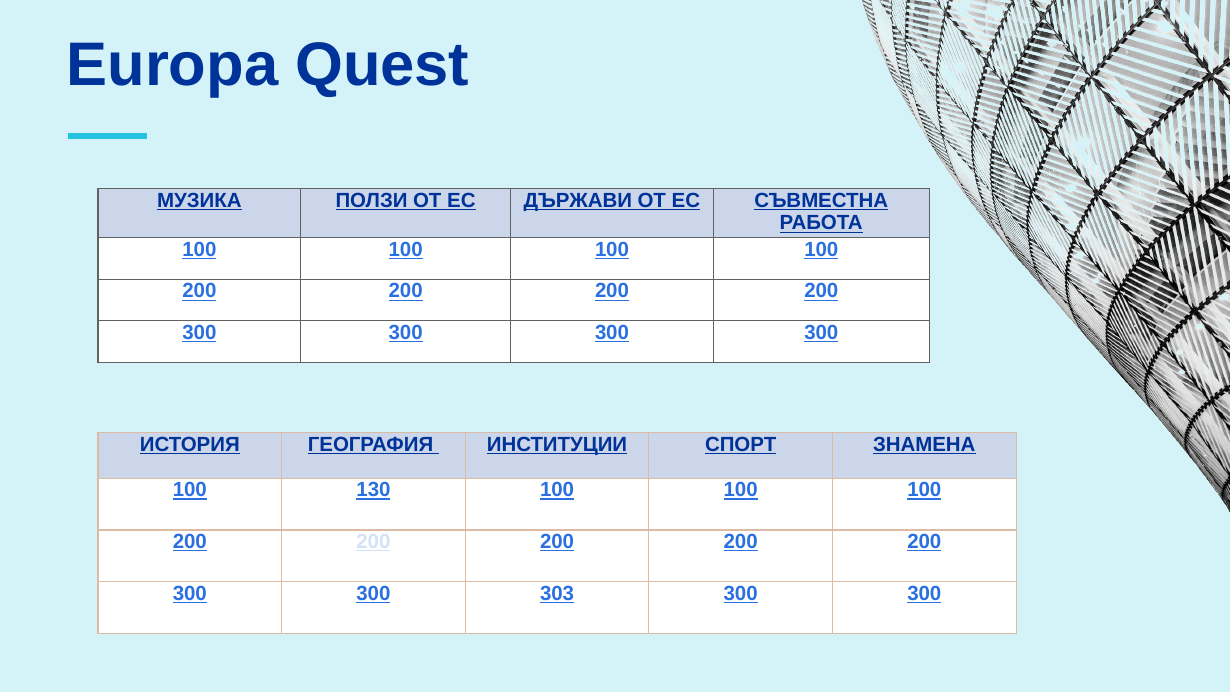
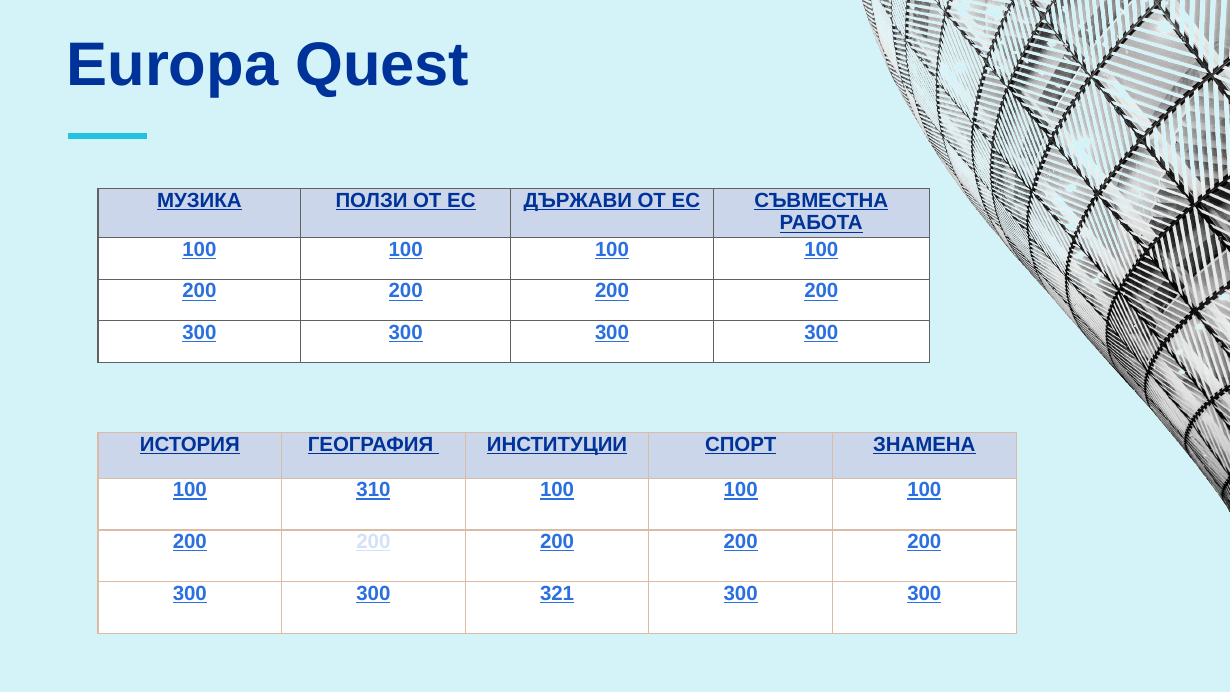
130: 130 -> 310 (373, 490)
303: 303 -> 321 (557, 593)
